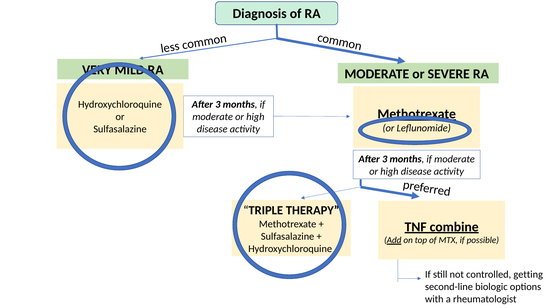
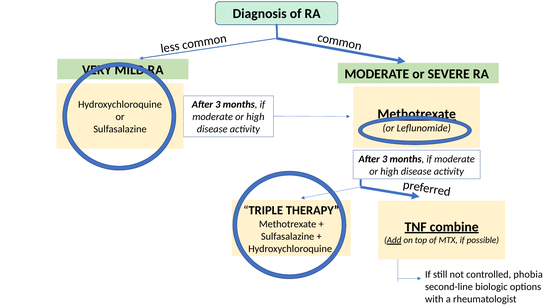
getting: getting -> phobia (528, 274)
